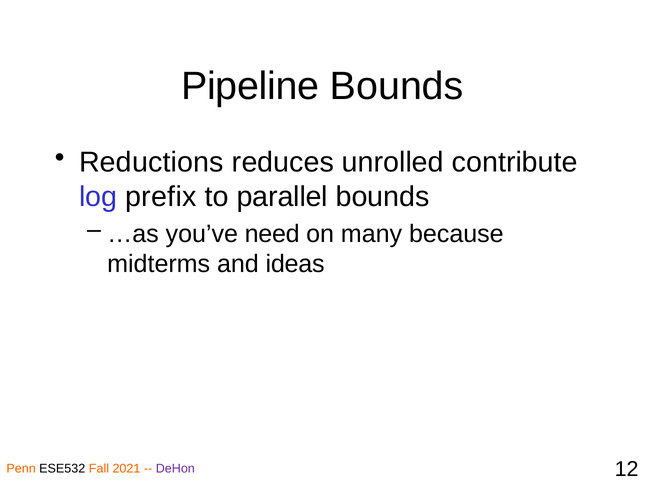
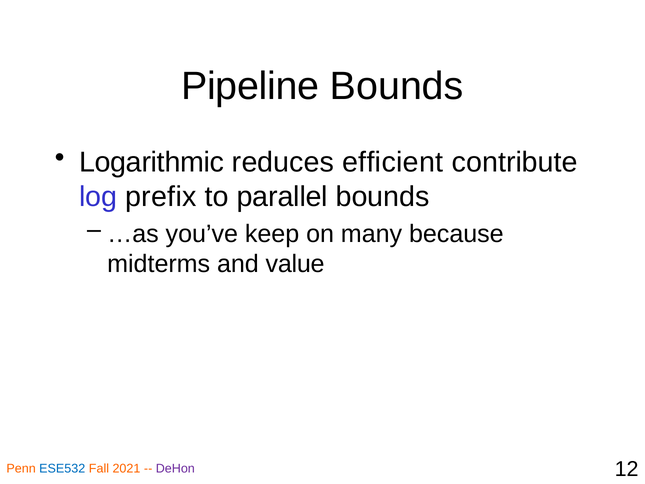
Reductions: Reductions -> Logarithmic (152, 162)
unrolled: unrolled -> efficient (393, 162)
need: need -> keep (272, 234)
ideas: ideas -> value (295, 264)
ESE532 colour: black -> blue (62, 469)
